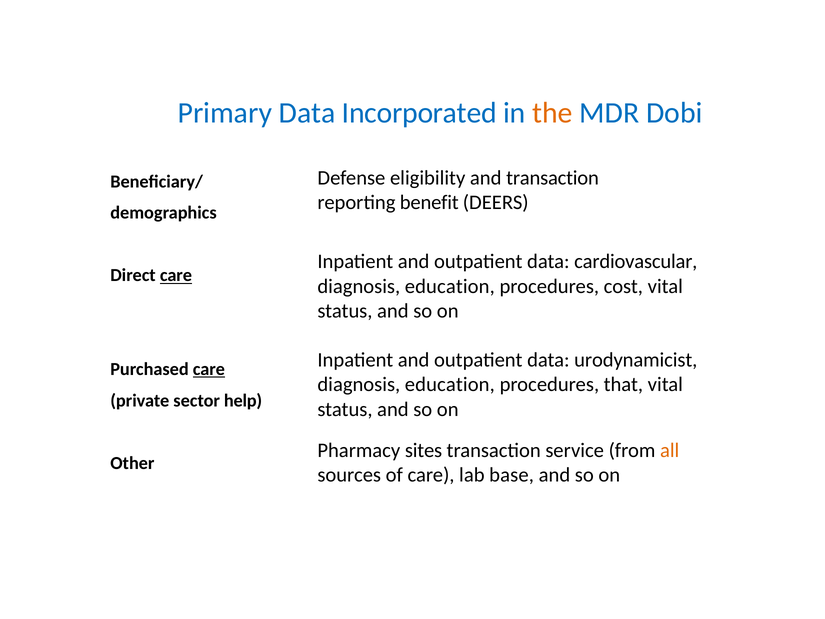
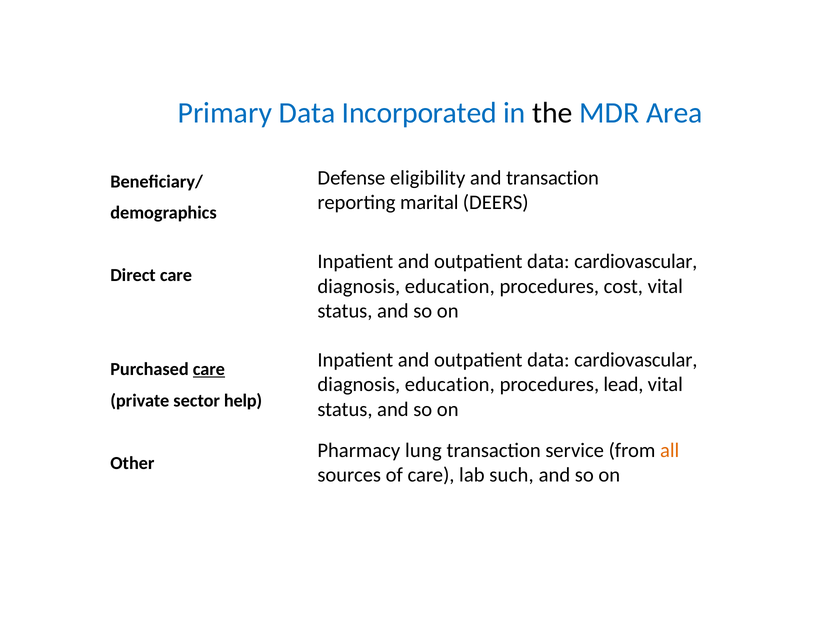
the colour: orange -> black (552, 113)
Dobi: Dobi -> Area (674, 113)
benefit: benefit -> marital (429, 202)
care underline: present -> none (176, 275)
urodynamicist: urodynamicist -> cardiovascular (636, 360)
that: that -> lead (623, 384)
sites: sites -> lung (423, 450)
base: base -> such (512, 475)
